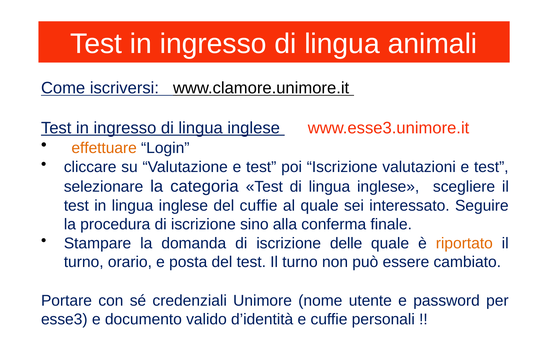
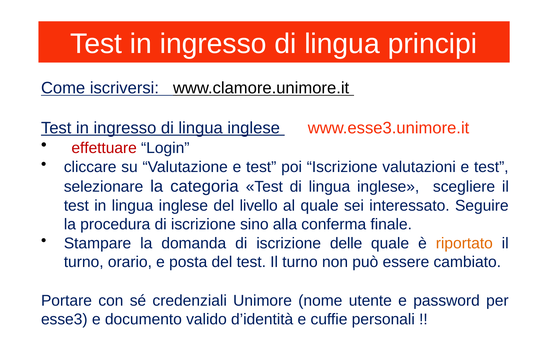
animali: animali -> principi (432, 44)
effettuare colour: orange -> red (104, 148)
del cuffie: cuffie -> livello (259, 205)
